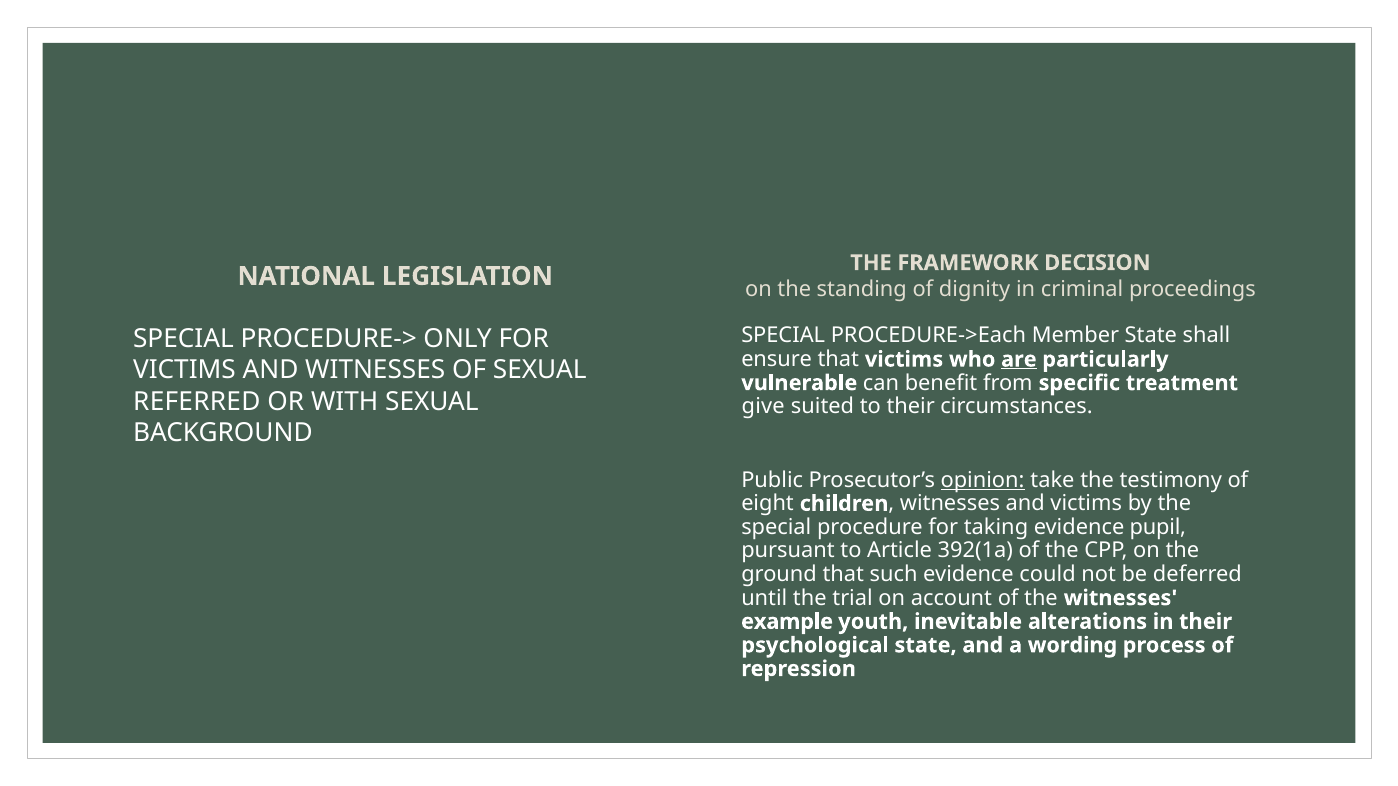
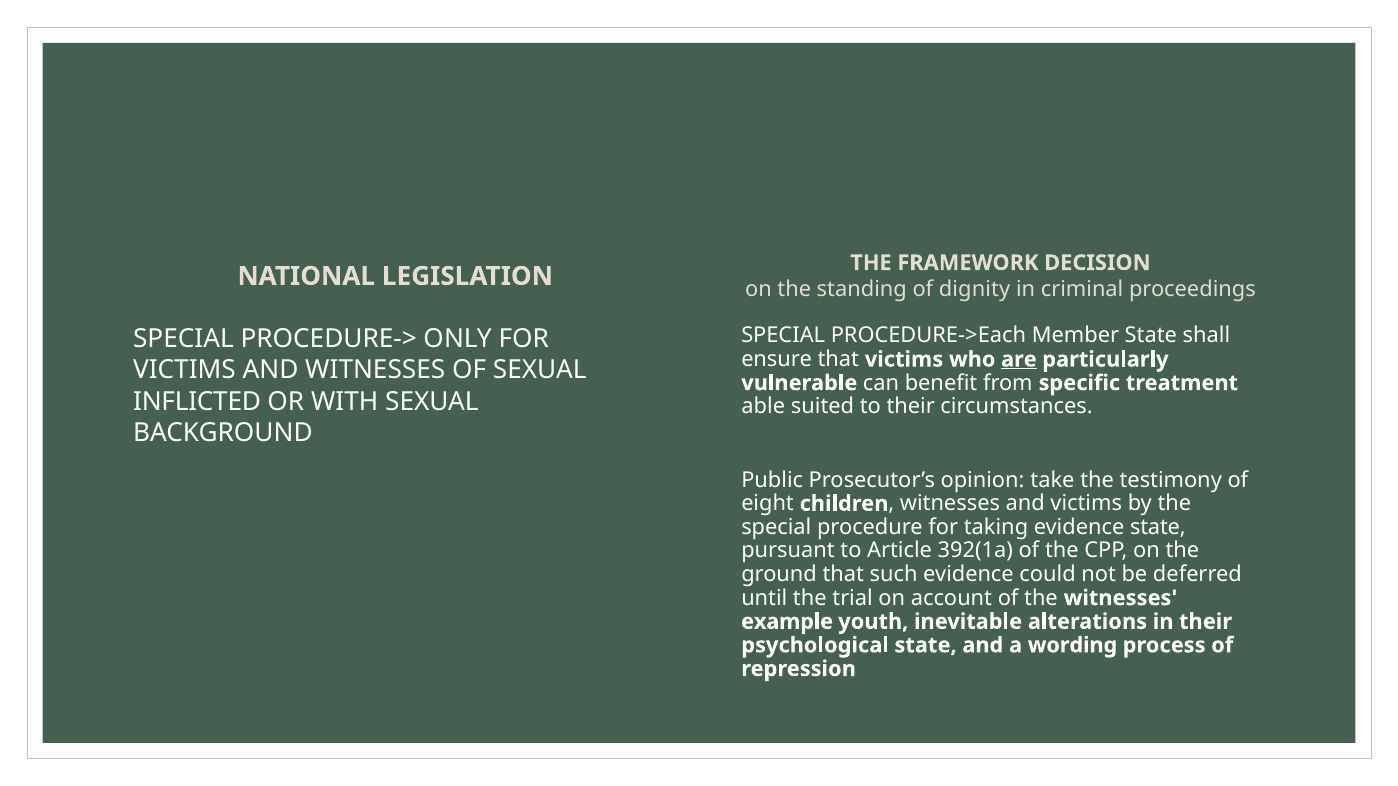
REFERRED: REFERRED -> INFLICTED (197, 402)
give: give -> able (763, 407)
opinion underline: present -> none (983, 480)
evidence pupil: pupil -> state (1158, 527)
